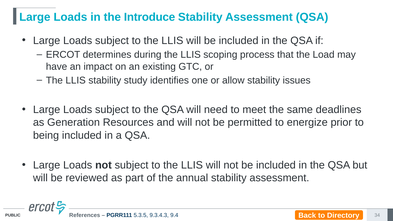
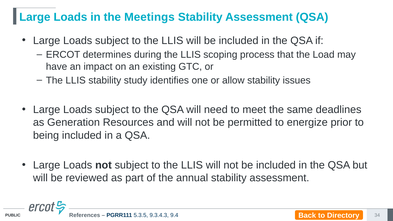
Introduce: Introduce -> Meetings (149, 17)
